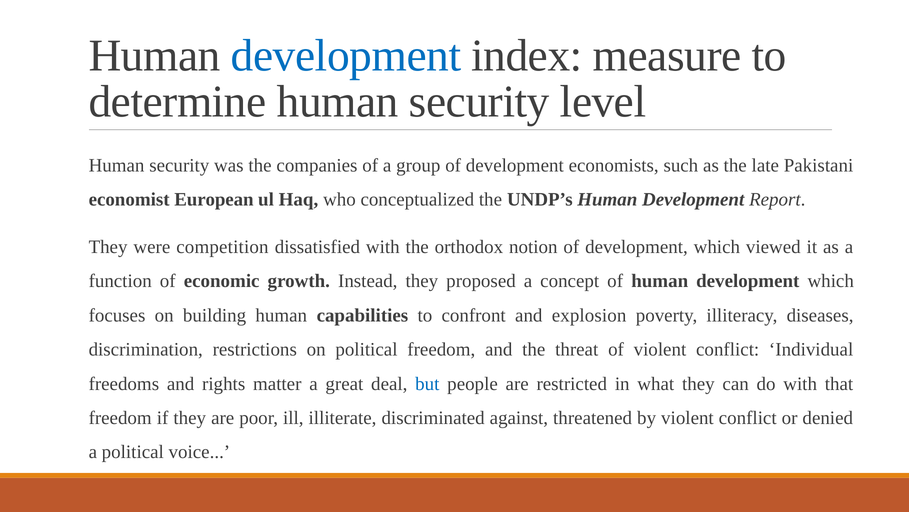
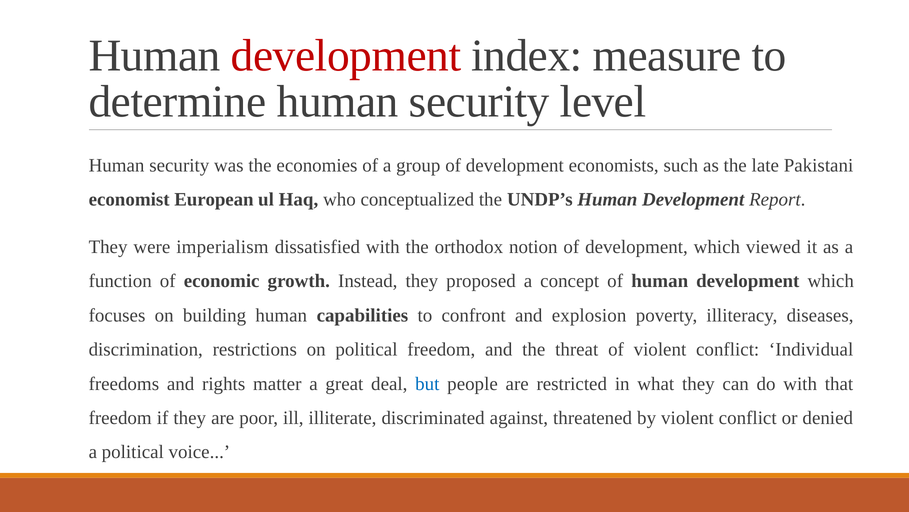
development colour: blue -> red (346, 55)
companies: companies -> economies (317, 165)
competition: competition -> imperialism (222, 247)
